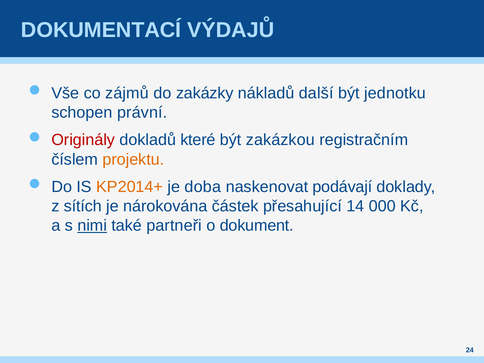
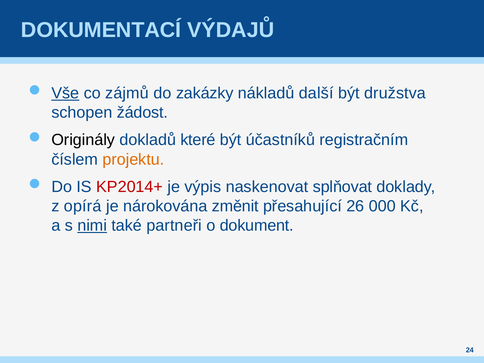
Vše underline: none -> present (65, 93)
jednotku: jednotku -> družstva (395, 93)
právní: právní -> žádost (142, 113)
Originály colour: red -> black (83, 140)
zakázkou: zakázkou -> účastníků (280, 140)
KP2014+ colour: orange -> red (130, 187)
doba: doba -> výpis (203, 187)
podávají: podávají -> splňovat (342, 187)
sítích: sítích -> opírá (83, 206)
částek: částek -> změnit (235, 206)
14: 14 -> 26 (355, 206)
